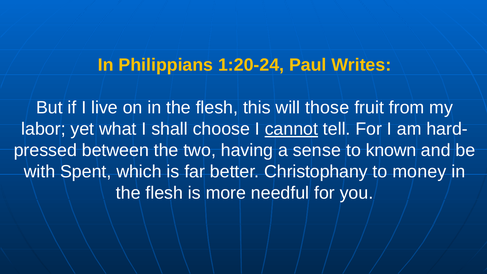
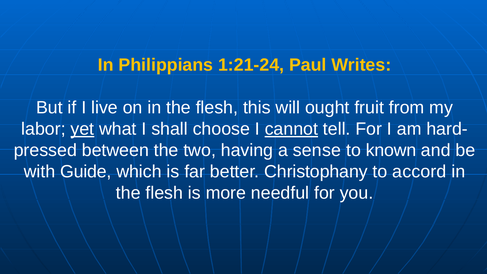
1:20-24: 1:20-24 -> 1:21-24 (251, 65)
those: those -> ought (327, 108)
yet underline: none -> present (82, 129)
Spent: Spent -> Guide (86, 172)
money: money -> accord (419, 172)
